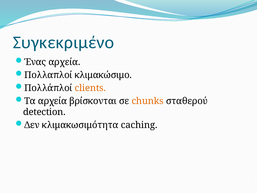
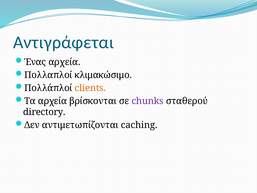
Συγκεκριμένο: Συγκεκριμένο -> Αντιγράφεται (63, 42)
chunks colour: orange -> purple (148, 101)
detection: detection -> directory (44, 112)
κλιμακωσιμότητα: κλιμακωσιμότητα -> αντιμετωπίζονται (80, 125)
